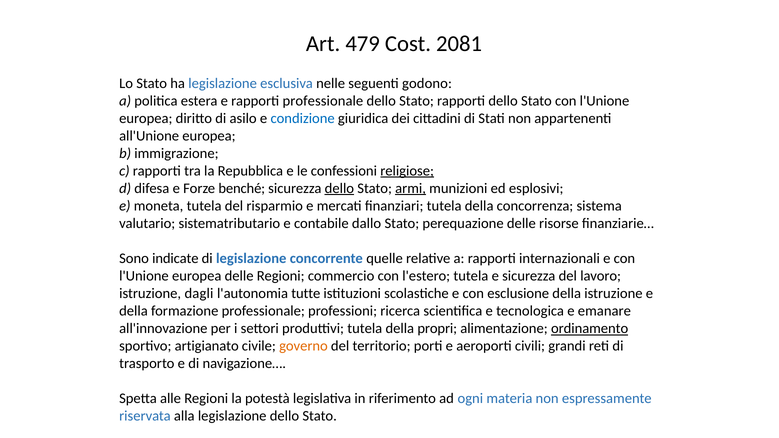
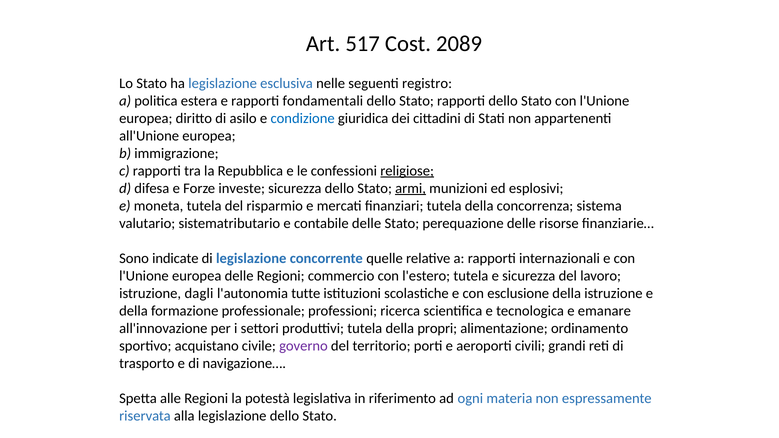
479: 479 -> 517 (363, 44)
2081: 2081 -> 2089 (459, 44)
godono: godono -> registro (427, 83)
rapporti professionale: professionale -> fondamentali (323, 101)
benché: benché -> investe (242, 188)
dello underline: present -> none (339, 188)
contabile dallo: dallo -> delle (367, 224)
ordinamento underline: present -> none (590, 329)
artigianato: artigianato -> acquistano (207, 346)
governo colour: orange -> purple (303, 346)
